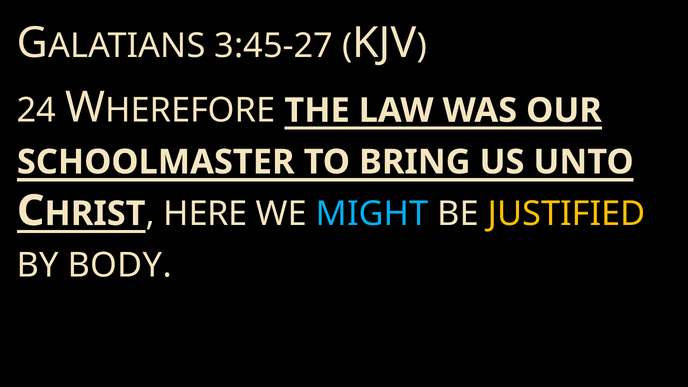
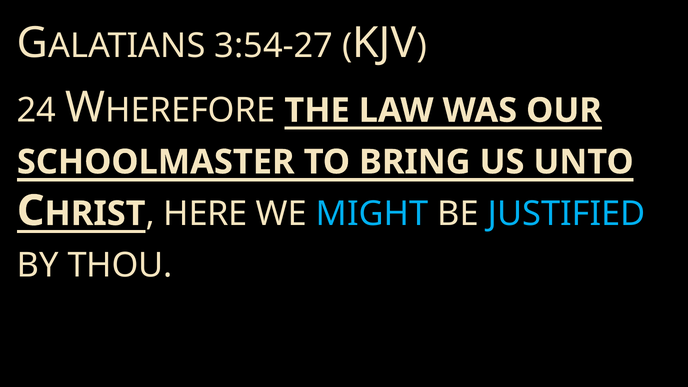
3:45-27: 3:45-27 -> 3:54-27 (274, 46)
JUSTIFIED colour: yellow -> light blue (567, 214)
BODY: BODY -> THOU (120, 265)
